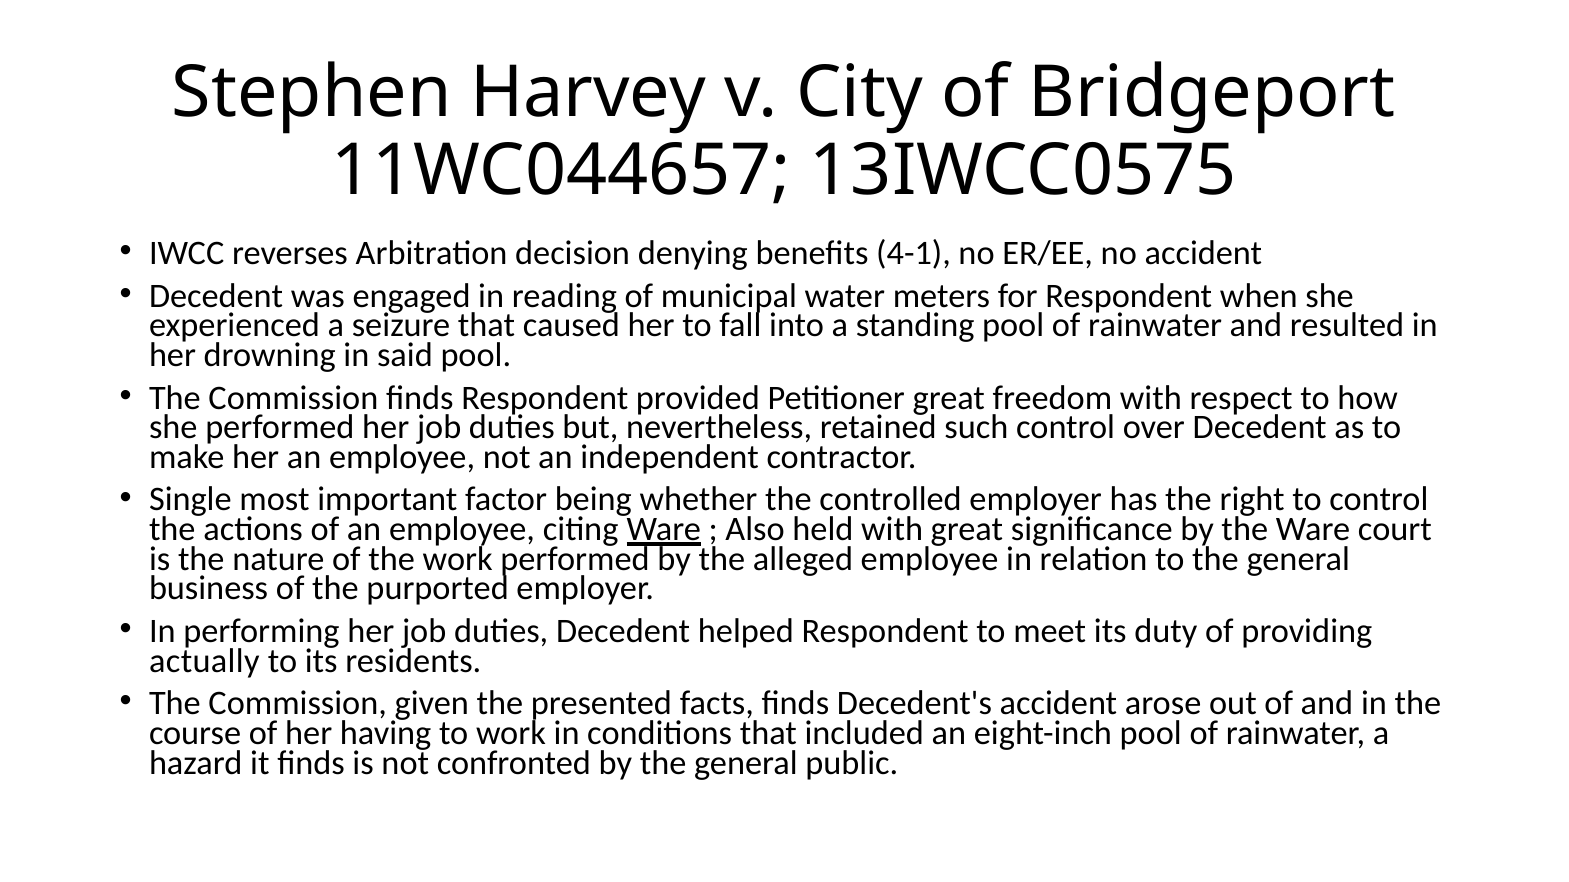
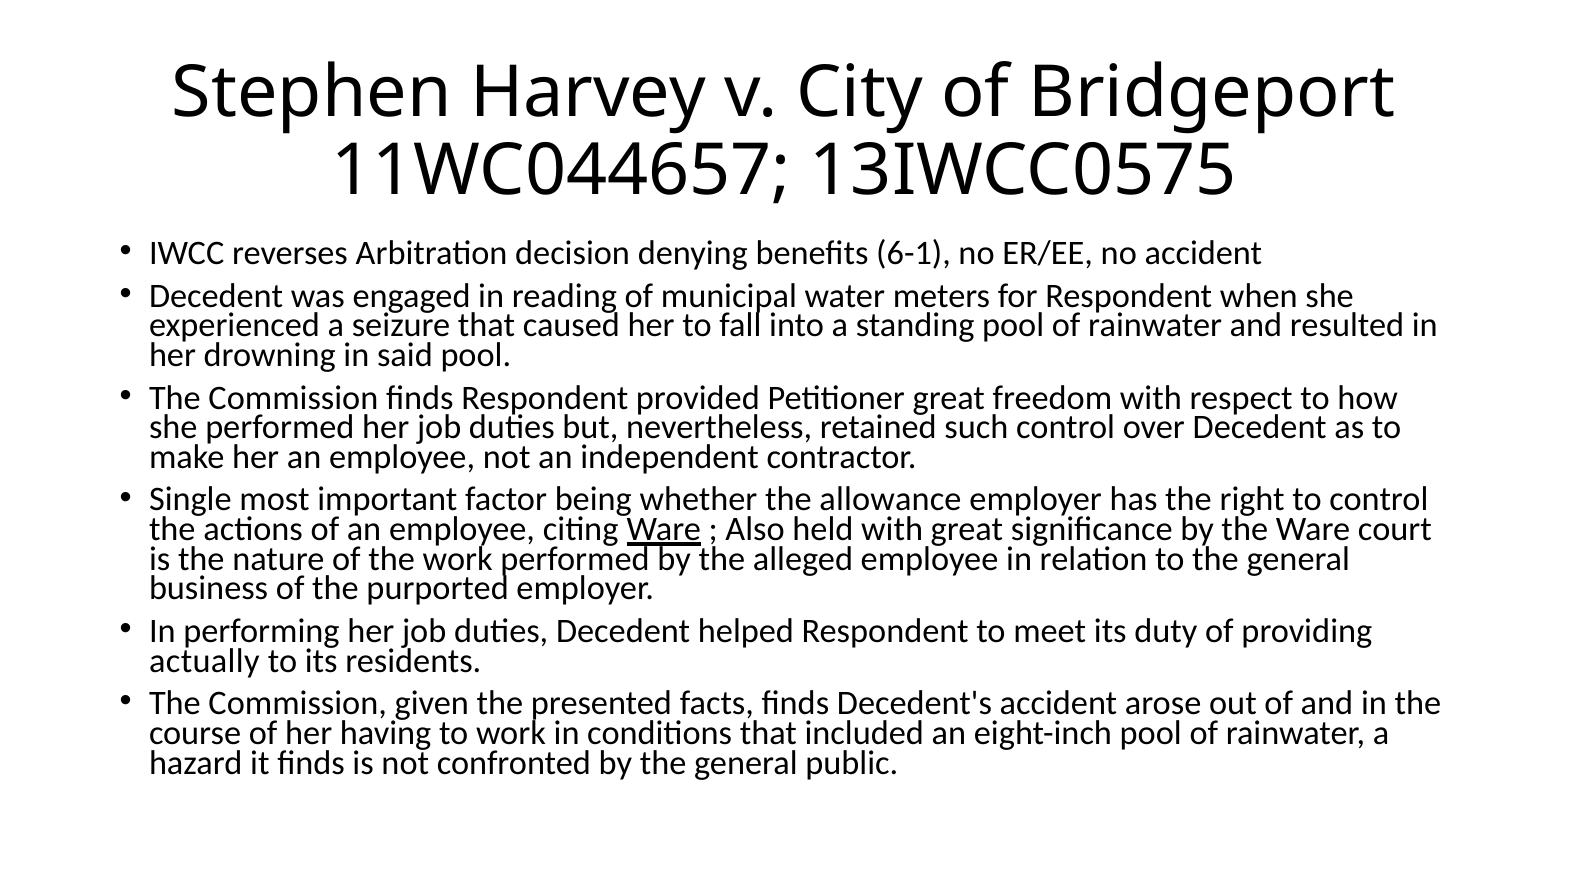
4-1: 4-1 -> 6-1 (914, 253)
controlled: controlled -> allowance (890, 500)
